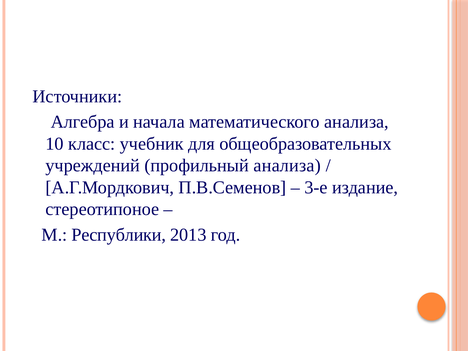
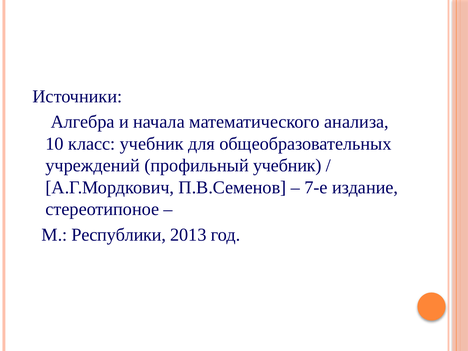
профильный анализа: анализа -> учебник (287, 166)
3-е: 3-е -> 7-е (316, 187)
